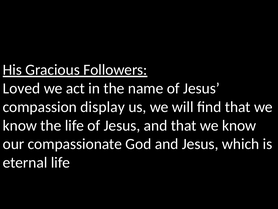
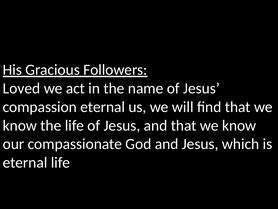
compassion display: display -> eternal (103, 107)
